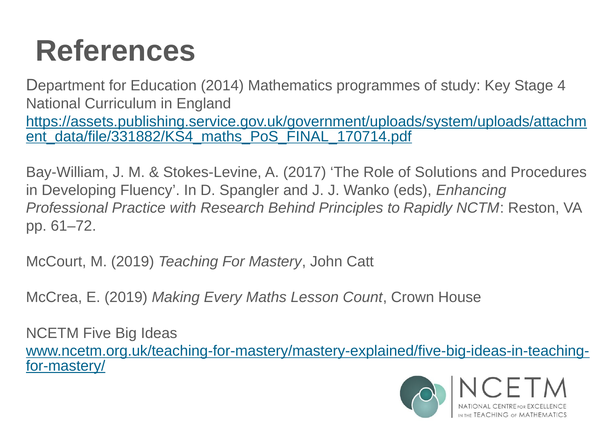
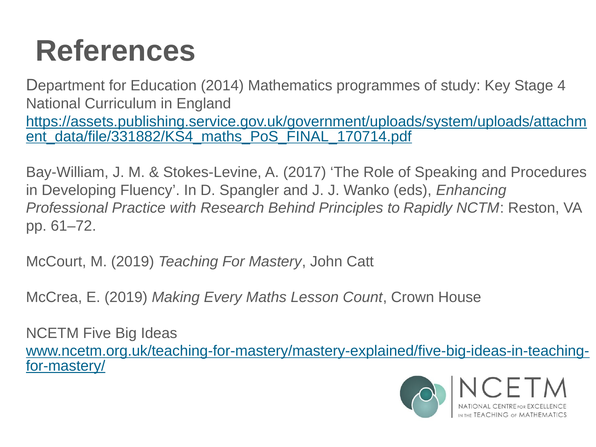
Solutions: Solutions -> Speaking (446, 172)
